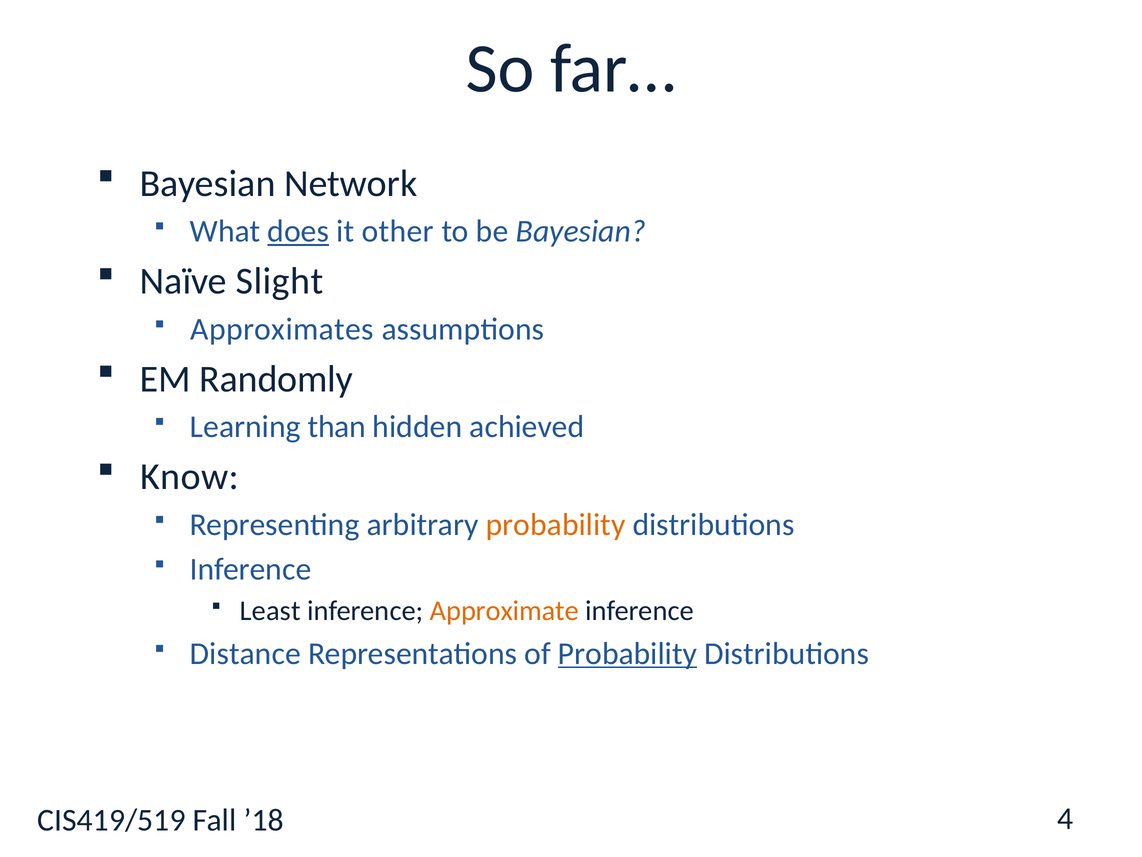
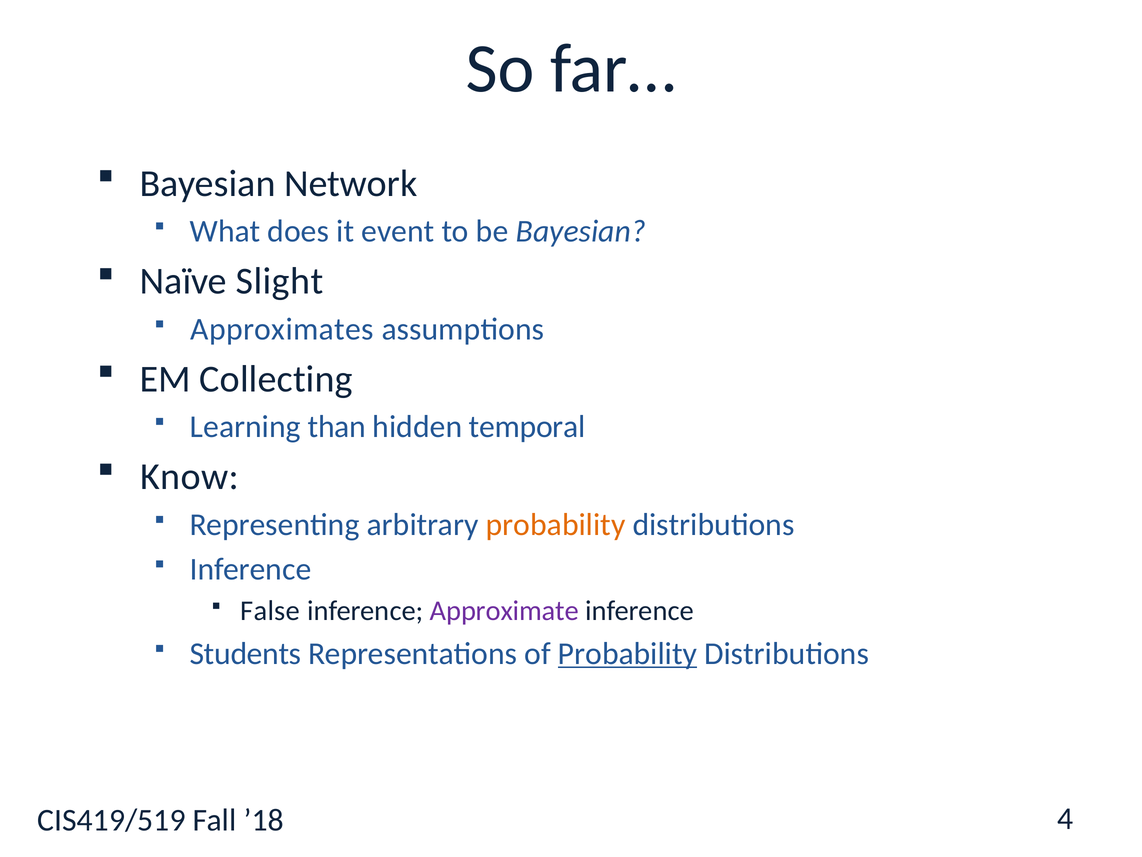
does underline: present -> none (298, 231)
other: other -> event (398, 231)
Randomly: Randomly -> Collecting (276, 379)
achieved: achieved -> temporal (527, 427)
Least: Least -> False (270, 610)
Approximate colour: orange -> purple (504, 610)
Distance: Distance -> Students (246, 653)
